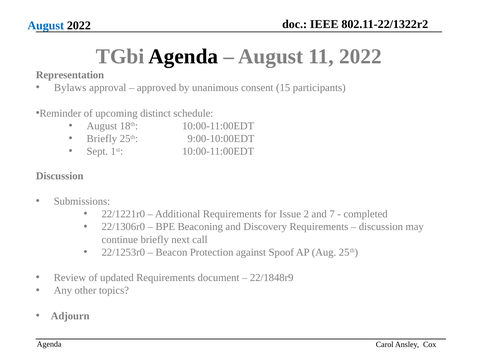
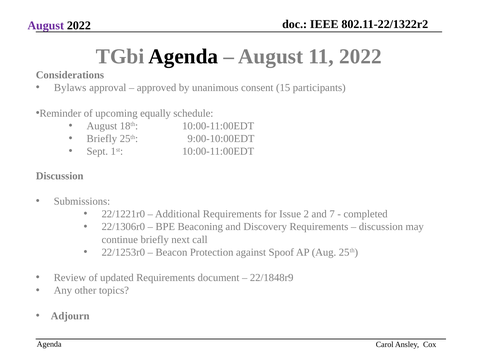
August colour: blue -> purple (46, 25)
Representation: Representation -> Considerations (70, 75)
distinct: distinct -> equally (156, 113)
